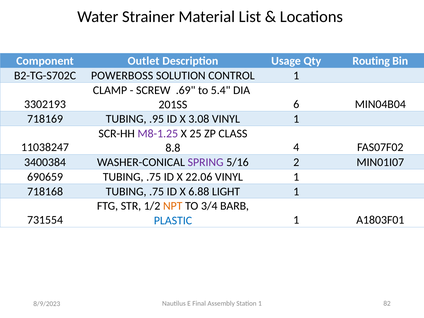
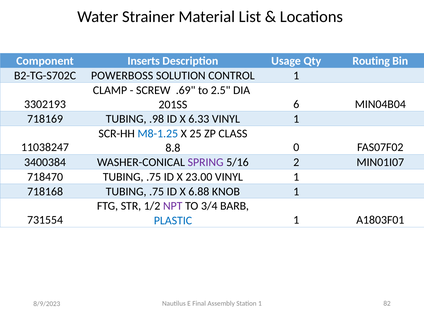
Outlet: Outlet -> Inserts (144, 61)
5.4: 5.4 -> 2.5 (221, 90)
.95: .95 -> .98 (157, 119)
3.08: 3.08 -> 6.33 (199, 119)
M8-1.25 colour: purple -> blue (158, 134)
4: 4 -> 0 (296, 147)
690659: 690659 -> 718470 (45, 177)
22.06: 22.06 -> 23.00 (199, 177)
LIGHT: LIGHT -> KNOB (226, 191)
NPT colour: orange -> purple (173, 206)
